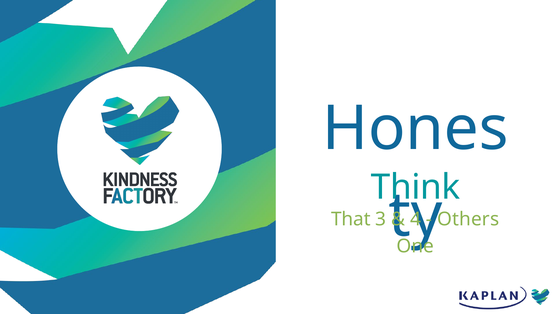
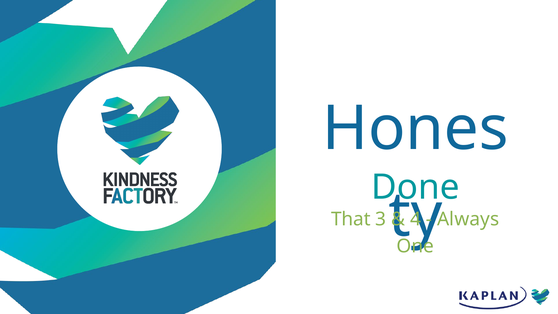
Think: Think -> Done (415, 187)
Others: Others -> Always (468, 219)
